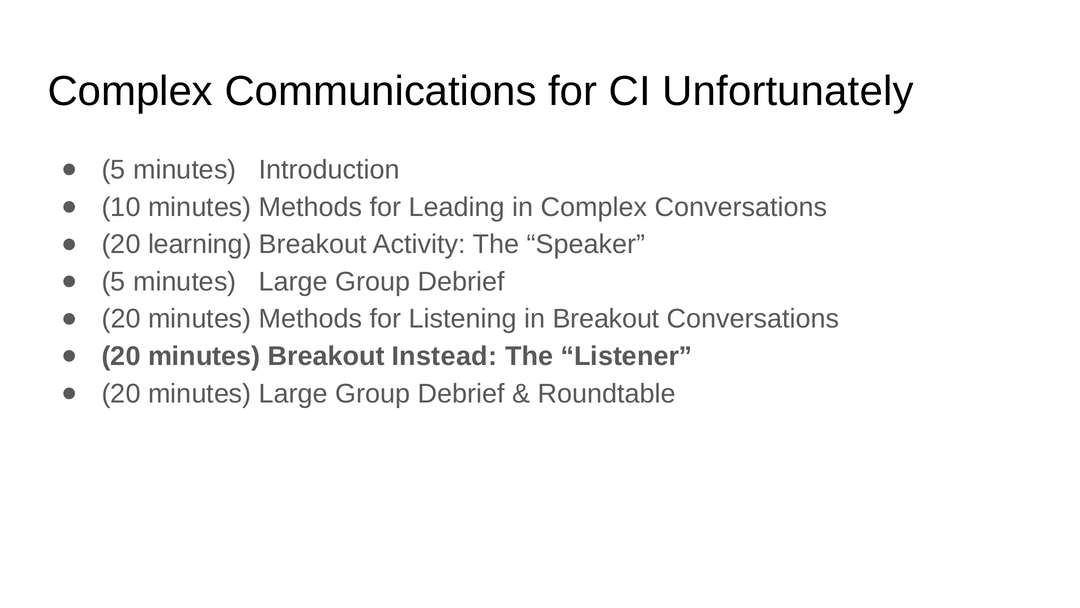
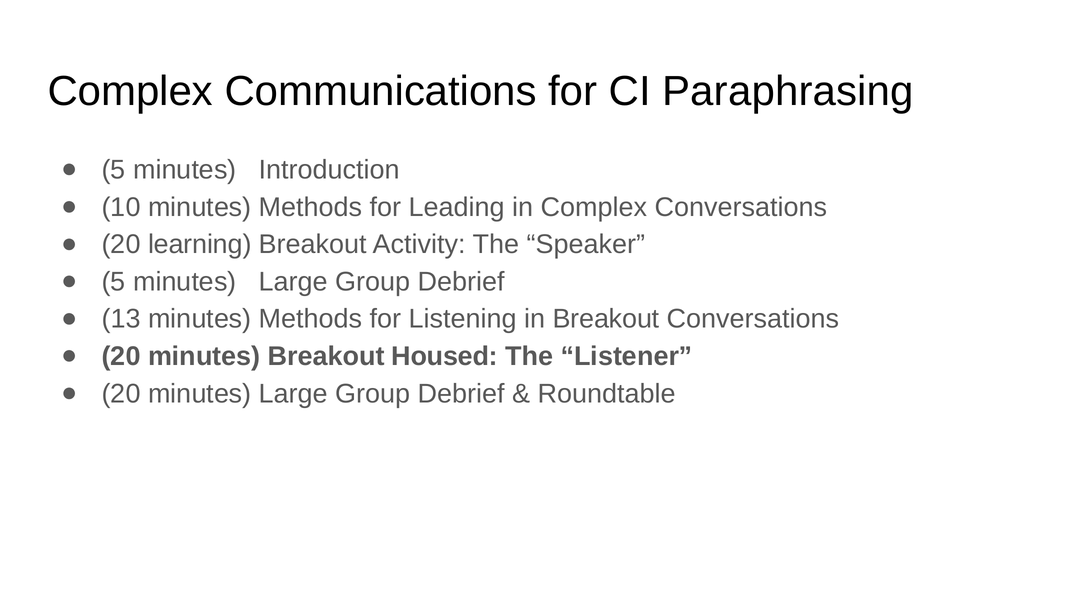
Unfortunately: Unfortunately -> Paraphrasing (788, 92)
20: 20 -> 13 (121, 319)
Instead: Instead -> Housed (445, 356)
